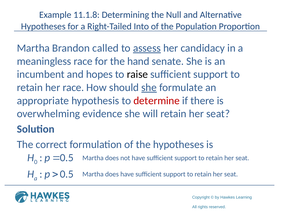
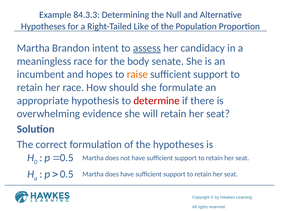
11.1.8: 11.1.8 -> 84.3.3 (87, 15)
Into: Into -> Like (141, 26)
called: called -> intent (106, 48)
hand: hand -> body (138, 61)
raise colour: black -> orange (137, 74)
she underline: present -> none (149, 87)
